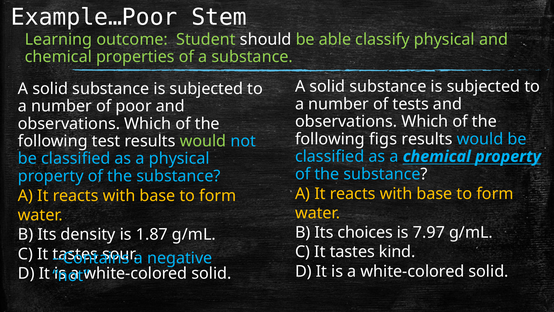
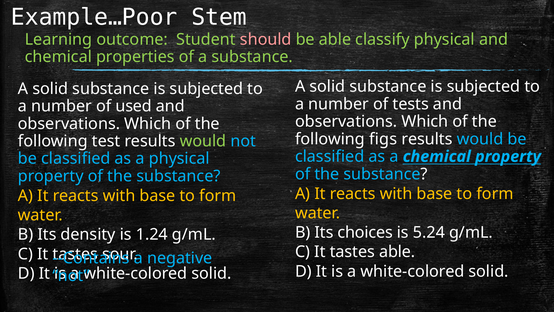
should colour: white -> pink (266, 39)
poor: poor -> used (134, 106)
7.97: 7.97 -> 5.24 (429, 232)
1.87: 1.87 -> 1.24 (152, 234)
tastes kind: kind -> able (397, 252)
